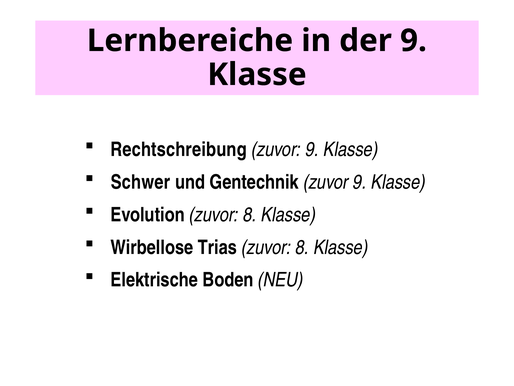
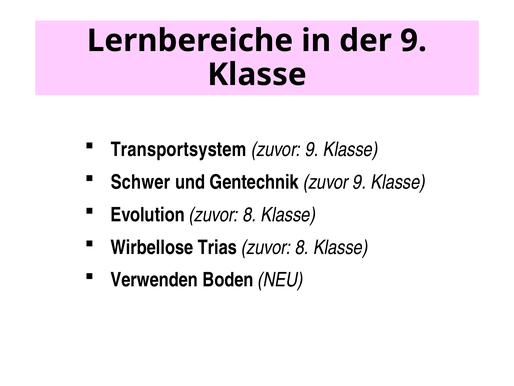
Rechtschreibung: Rechtschreibung -> Transportsystem (179, 149)
Elektrische: Elektrische -> Verwenden (154, 280)
